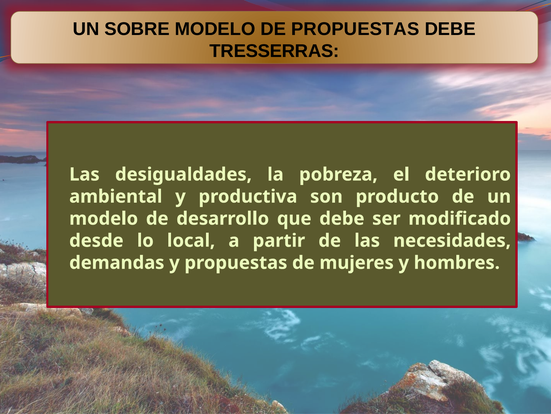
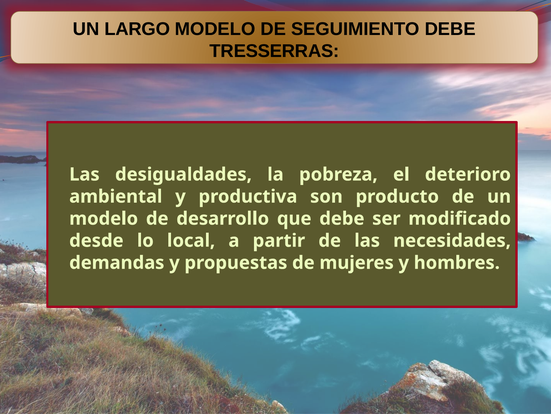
SOBRE: SOBRE -> LARGO (137, 29)
DE PROPUESTAS: PROPUESTAS -> SEGUIMIENTO (355, 29)
